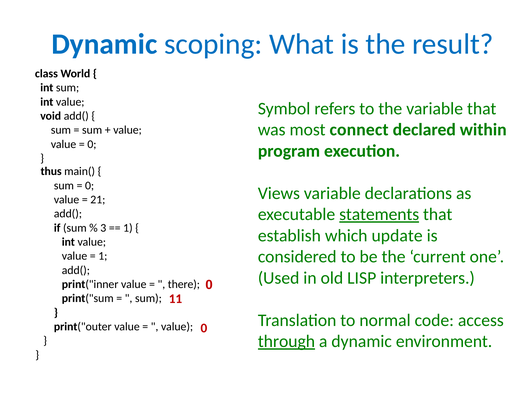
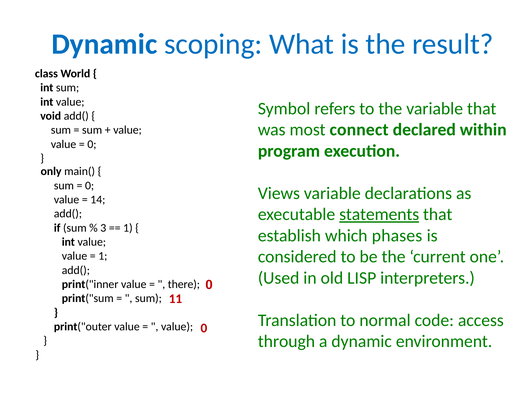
thus: thus -> only (51, 171)
21: 21 -> 14 (98, 199)
update: update -> phases (397, 235)
through underline: present -> none (286, 341)
